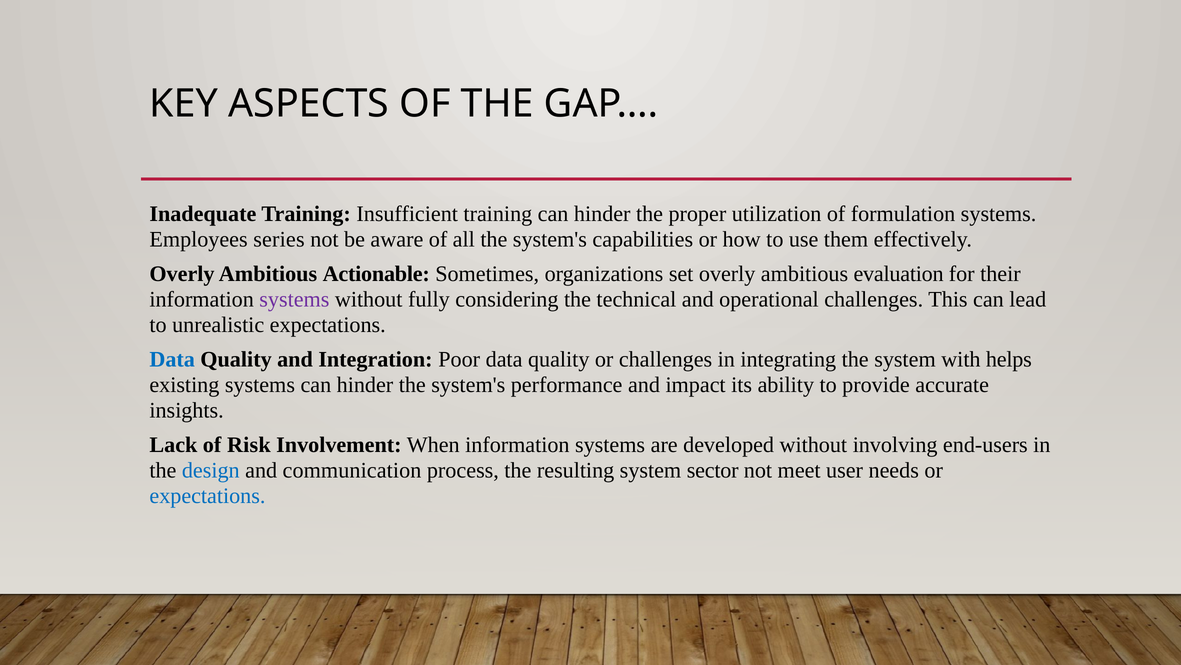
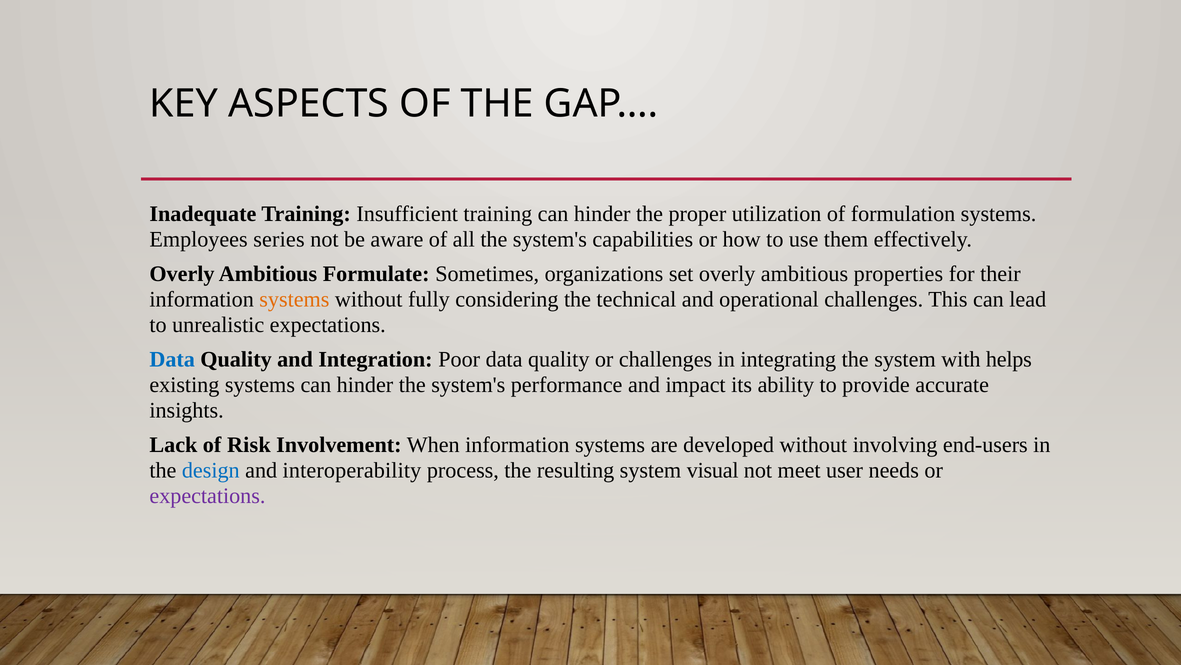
Actionable: Actionable -> Formulate (376, 273)
evaluation: evaluation -> properties (898, 273)
systems colour: purple -> orange (294, 299)
communication: communication -> interoperability (352, 470)
sector: sector -> visual (713, 470)
expectations colour: blue -> purple (207, 496)
